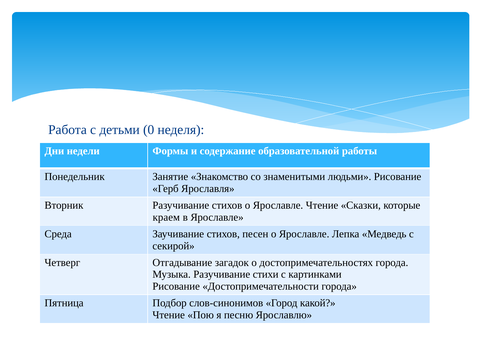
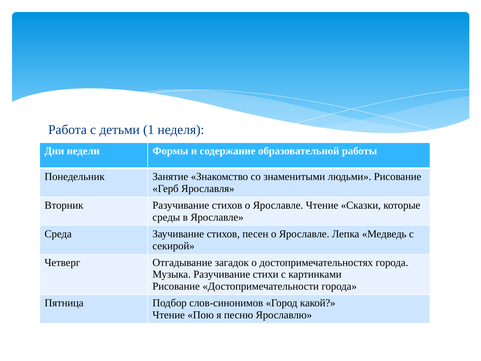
0: 0 -> 1 (149, 130)
краем: краем -> среды (166, 217)
